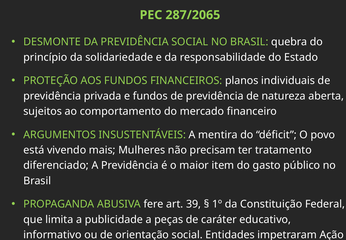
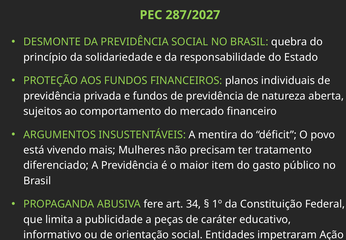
287/2065: 287/2065 -> 287/2027 (193, 15)
39: 39 -> 34 (194, 204)
